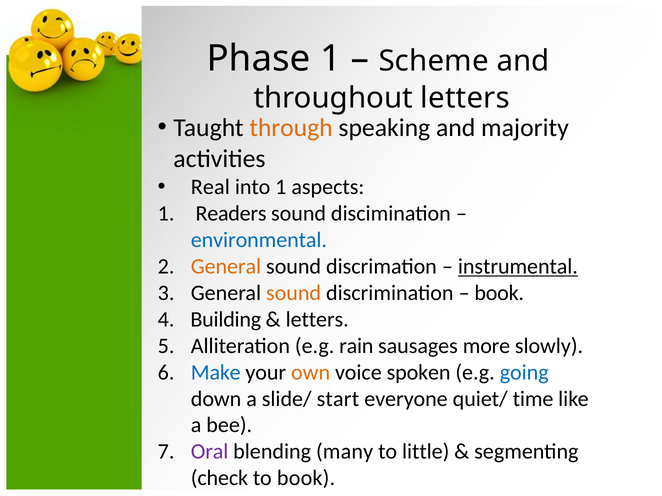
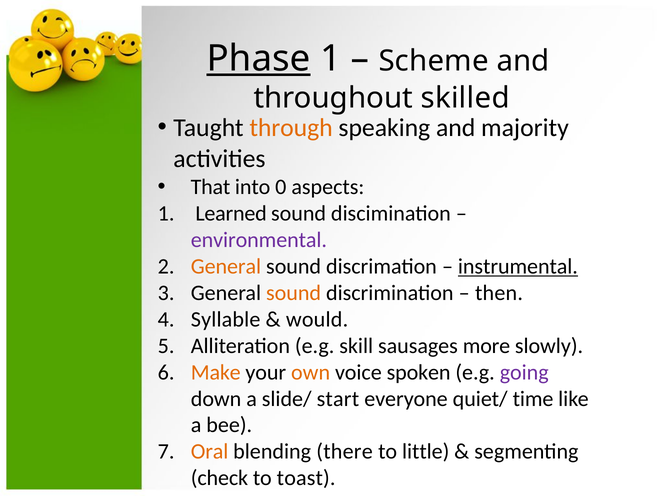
Phase underline: none -> present (259, 59)
throughout letters: letters -> skilled (465, 98)
Real: Real -> That (211, 187)
into 1: 1 -> 0 (281, 187)
Readers: Readers -> Learned (231, 214)
environmental colour: blue -> purple (259, 240)
book: book -> then (499, 293)
Building: Building -> Syllable (226, 320)
letters: letters -> would (317, 320)
rain: rain -> skill (356, 346)
Make colour: blue -> orange (216, 373)
going colour: blue -> purple (524, 373)
Oral colour: purple -> orange (210, 452)
many: many -> there (345, 452)
to book: book -> toast (306, 479)
